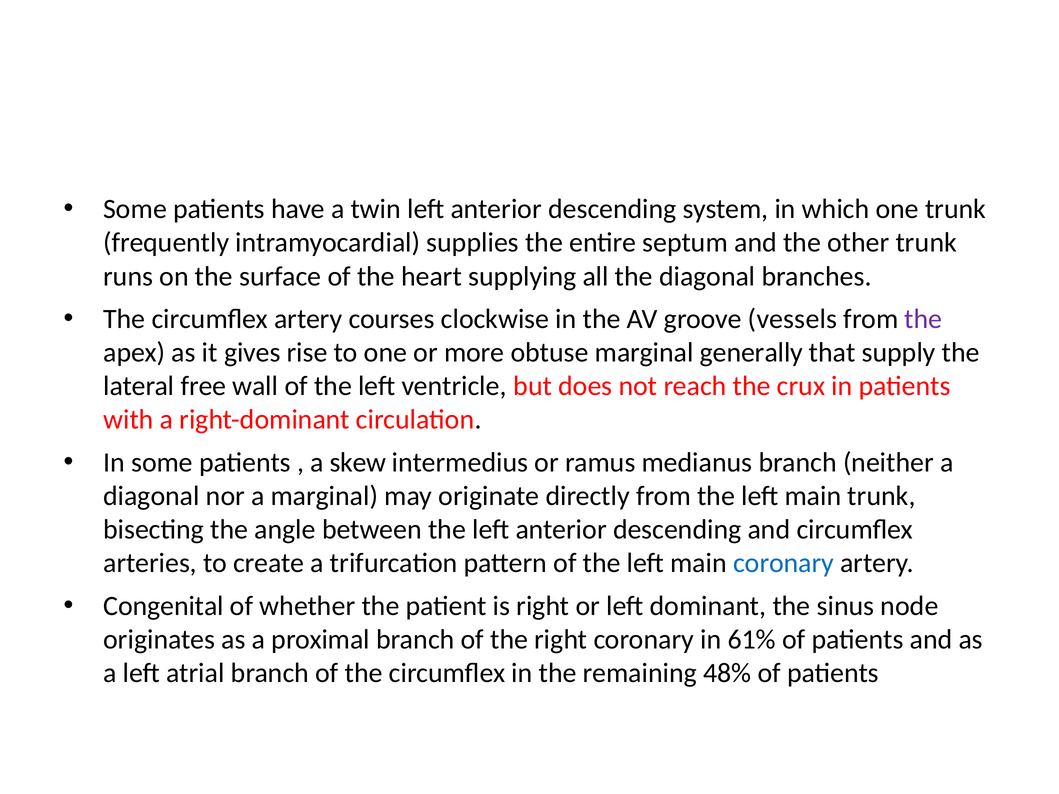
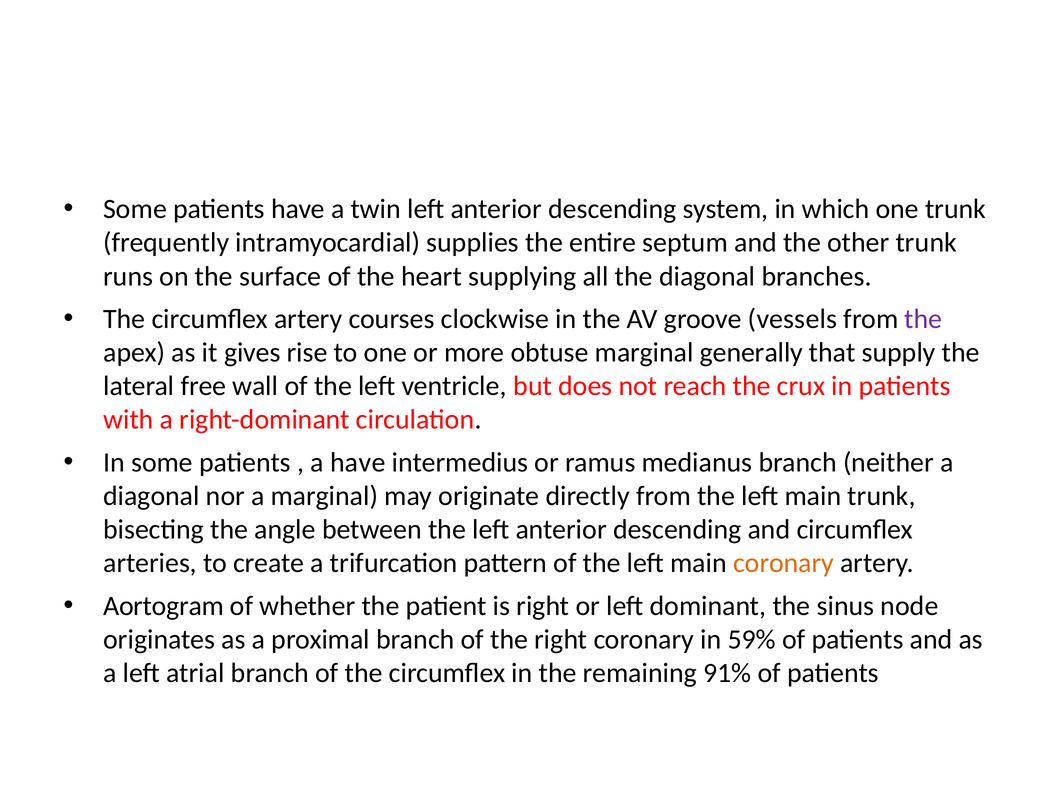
a skew: skew -> have (358, 463)
coronary colour: blue -> orange (784, 563)
Congenital: Congenital -> Aortogram (164, 606)
61%: 61% -> 59% (752, 640)
48%: 48% -> 91% (727, 673)
